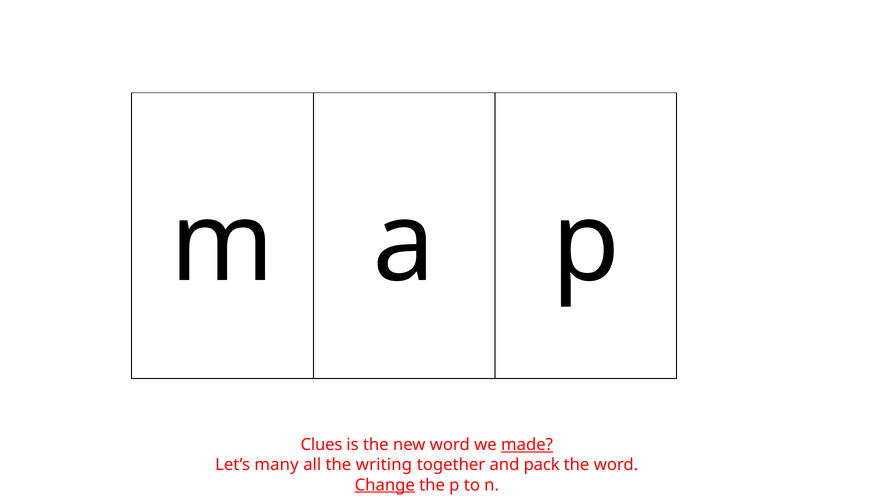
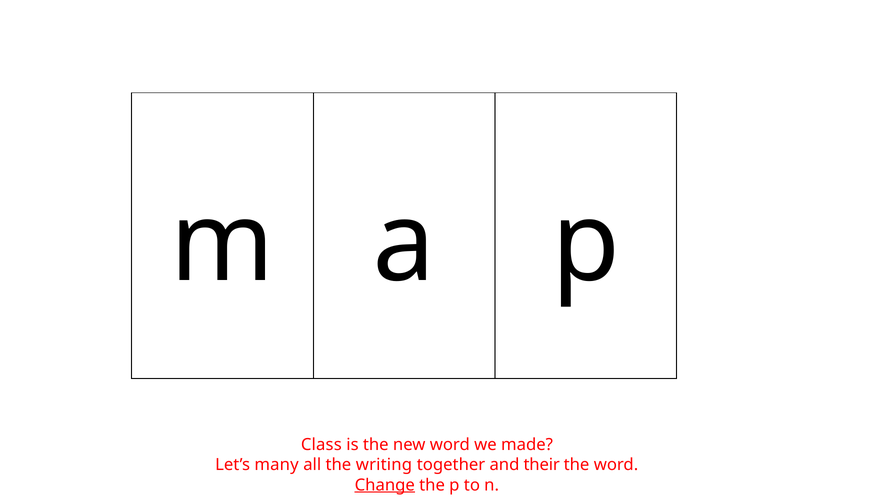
Clues: Clues -> Class (321, 445)
made underline: present -> none (527, 445)
pack: pack -> their (542, 465)
